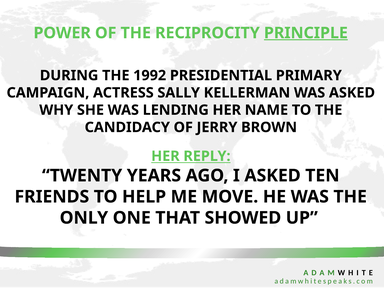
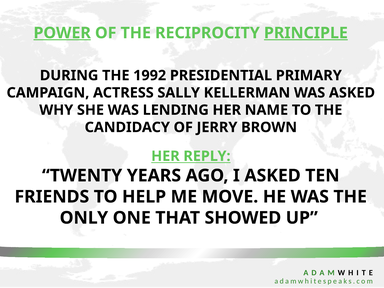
POWER underline: none -> present (62, 33)
